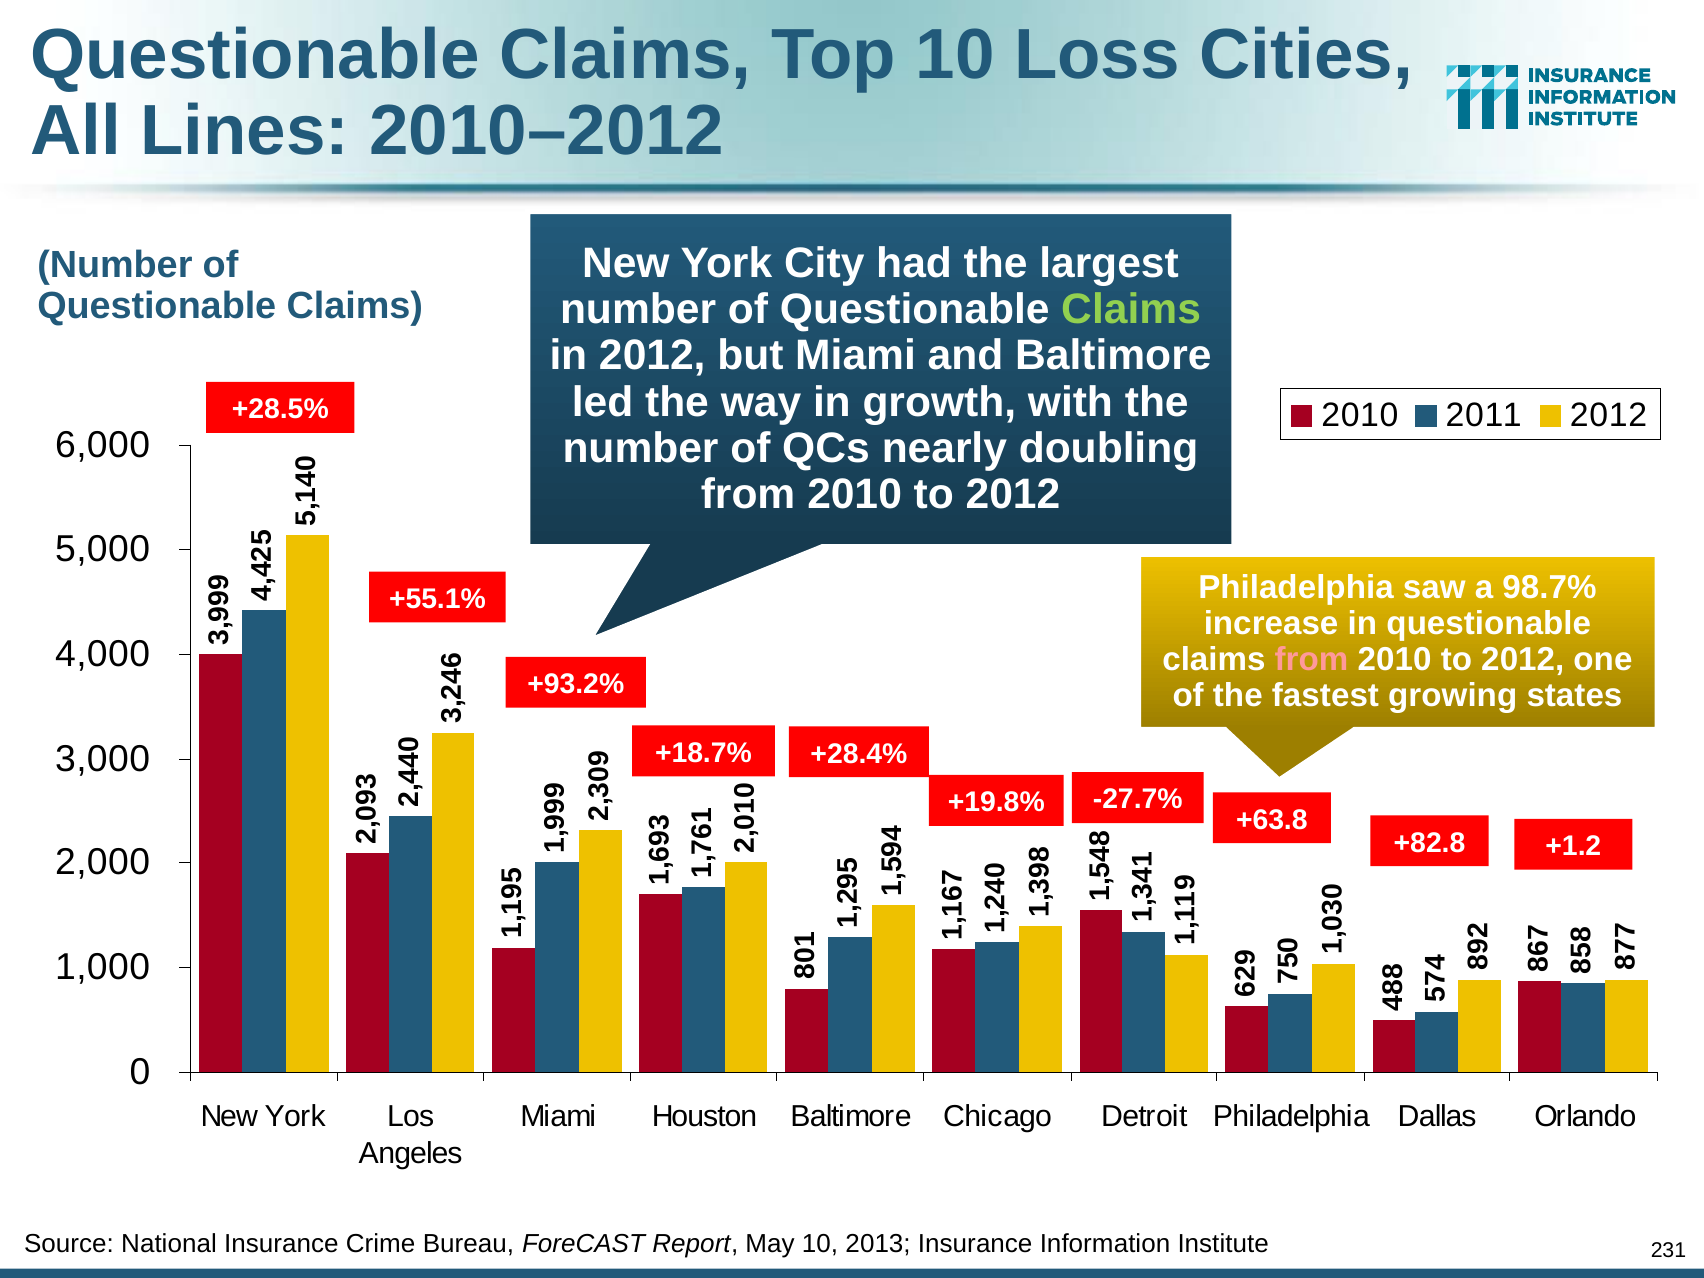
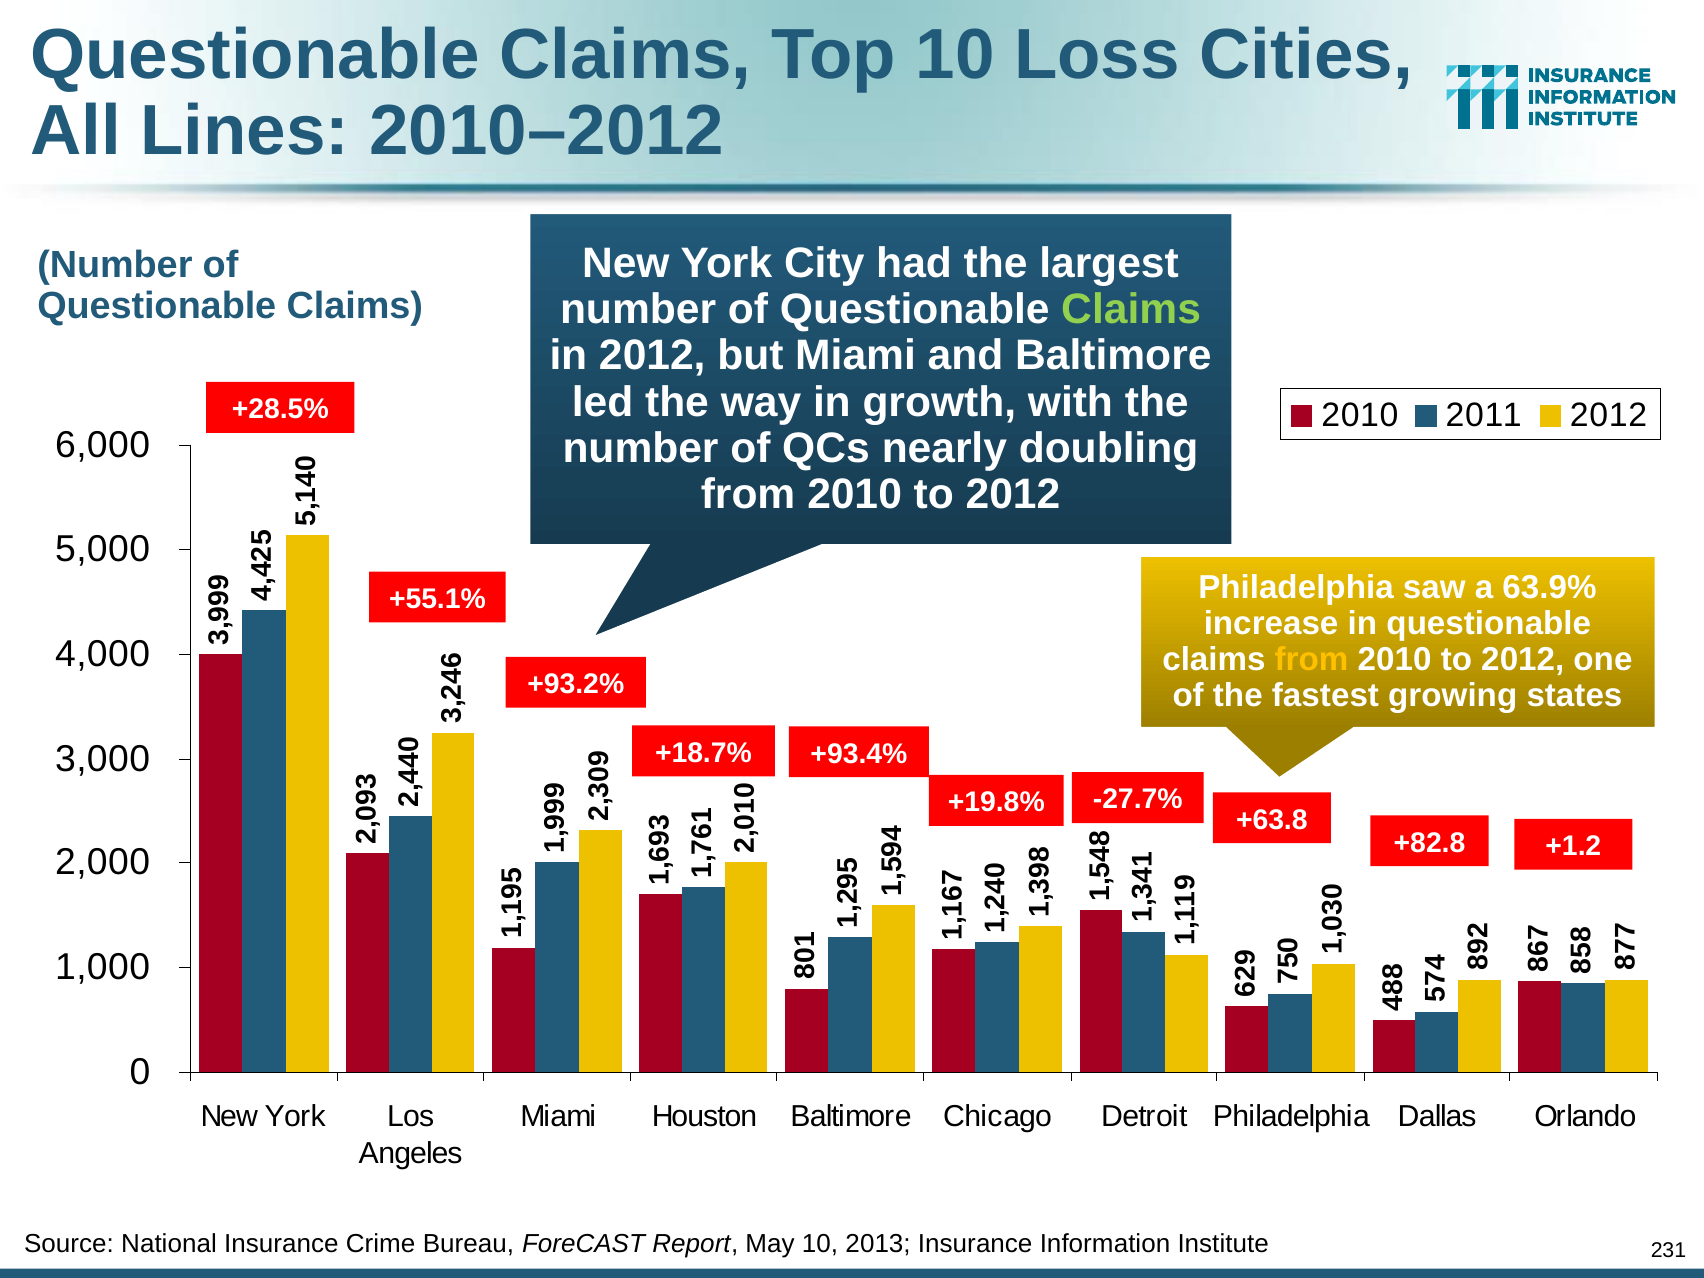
98.7%: 98.7% -> 63.9% (1549, 588)
from colour: pink -> yellow (1311, 660)
+28.4%: +28.4% -> +93.4% (859, 754)
